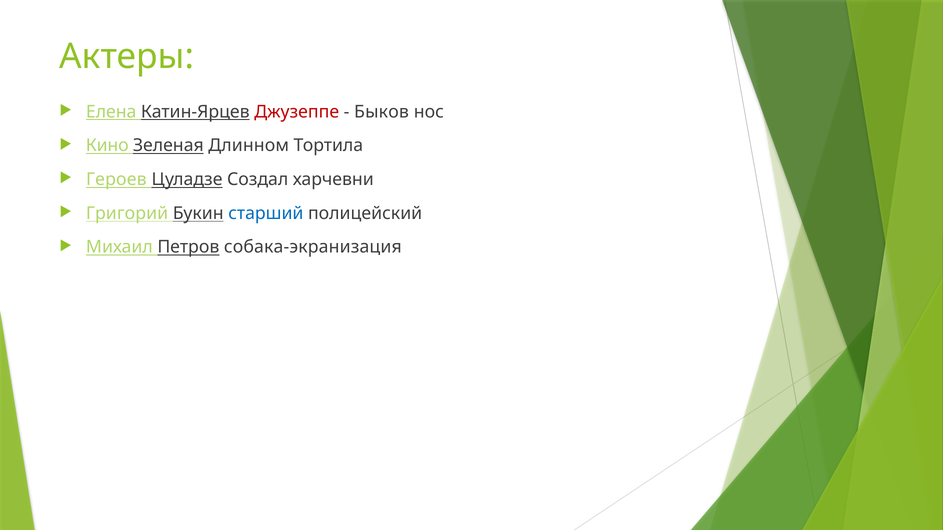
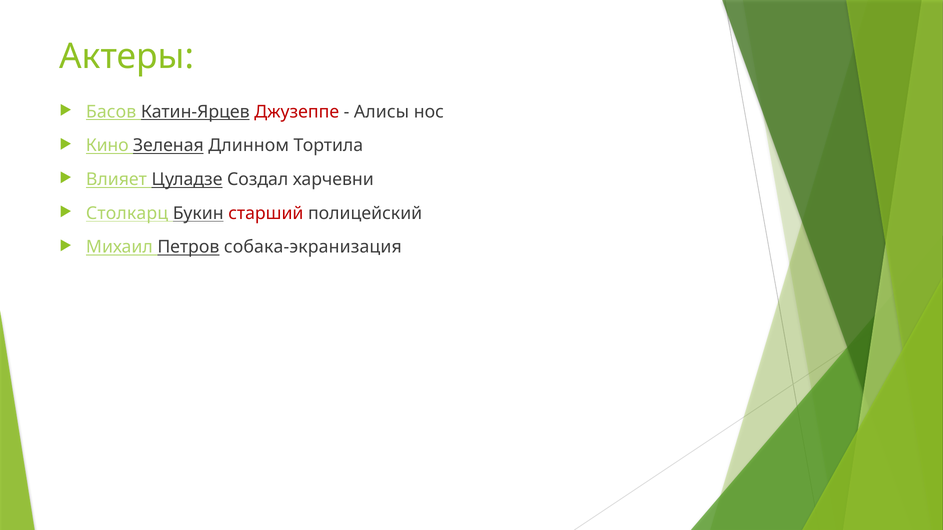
Елена: Елена -> Басов (111, 112)
Быков: Быков -> Алисы (382, 112)
Героев: Героев -> Влияет (116, 180)
Григорий: Григорий -> Столкарц (127, 213)
старший colour: blue -> red (266, 213)
